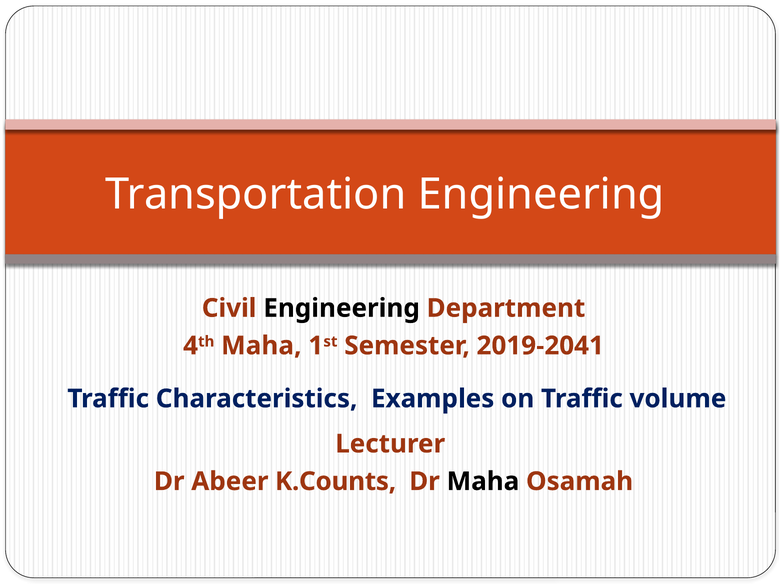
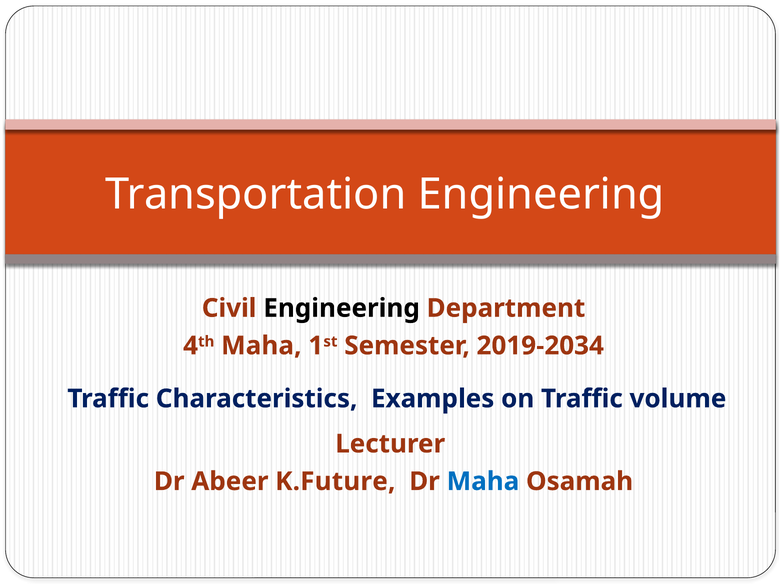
2019-2041: 2019-2041 -> 2019-2034 (540, 346)
K.Counts: K.Counts -> K.Future (335, 481)
Maha colour: black -> blue (483, 481)
